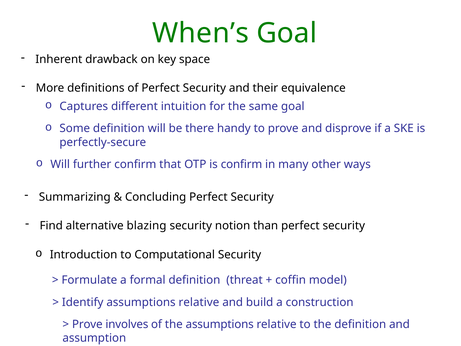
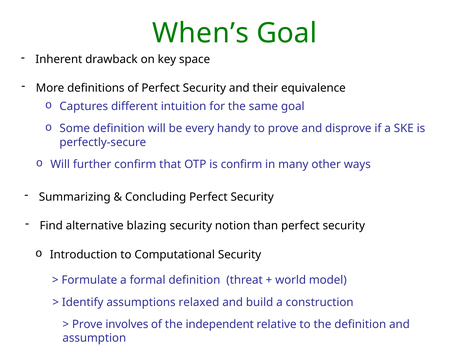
there: there -> every (200, 128)
coffin: coffin -> world (291, 280)
Identify assumptions relative: relative -> relaxed (199, 302)
the assumptions: assumptions -> independent (220, 324)
